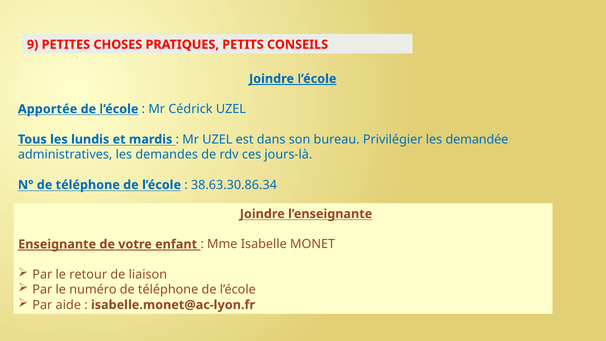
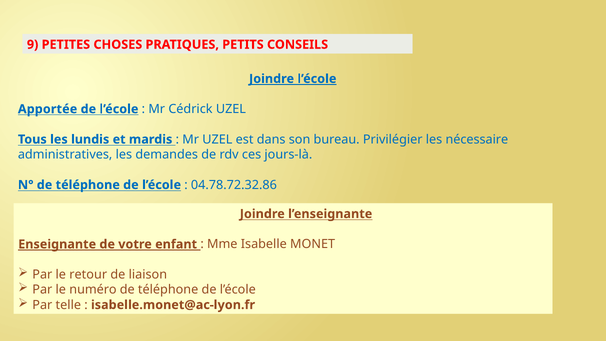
demandée: demandée -> nécessaire (477, 139)
38.63.30.86.34: 38.63.30.86.34 -> 04.78.72.32.86 (234, 185)
aide: aide -> telle (68, 305)
